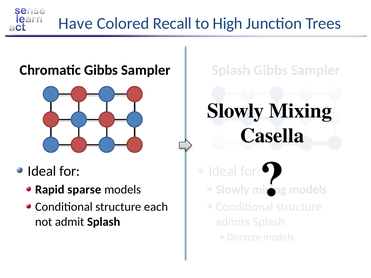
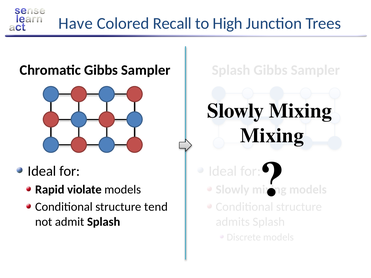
Casella: Casella -> Mixing (272, 136)
sparse: sparse -> violate (84, 190)
each: each -> tend (156, 207)
